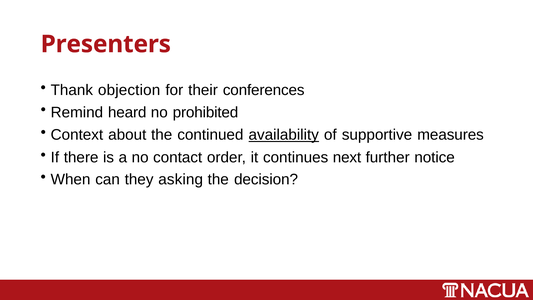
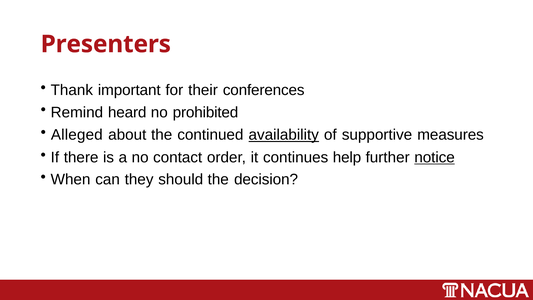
objection: objection -> important (129, 90)
Context: Context -> Alleged (77, 135)
next: next -> help (347, 157)
notice underline: none -> present (435, 157)
asking: asking -> should (181, 179)
